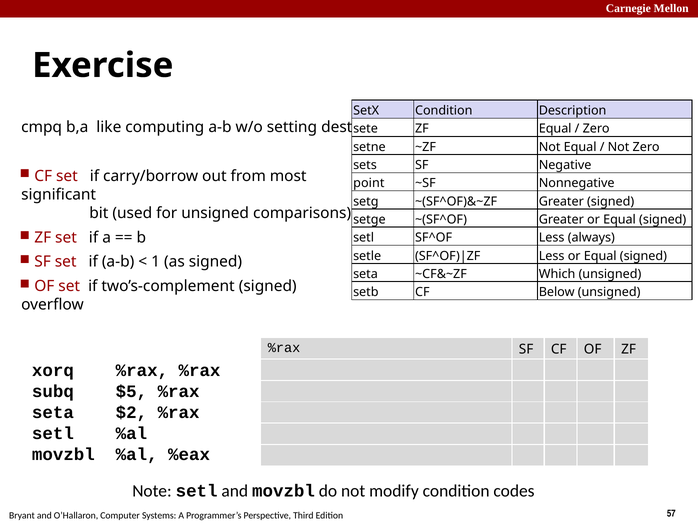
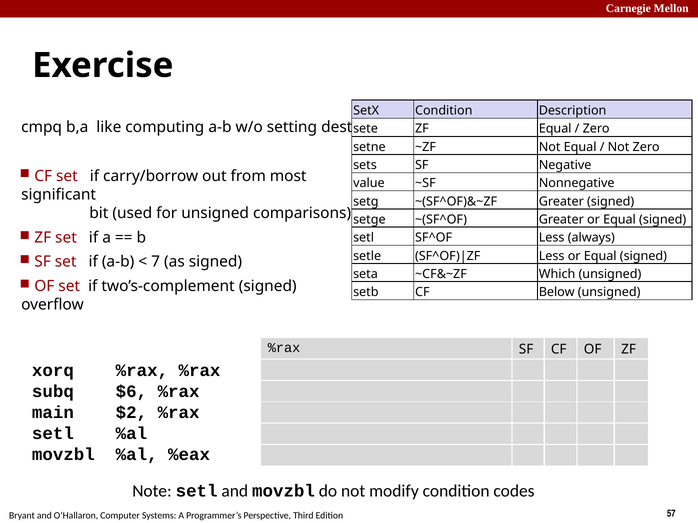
point: point -> value (369, 183)
1: 1 -> 7 (156, 262)
$5: $5 -> $6 (131, 392)
seta: seta -> main (53, 413)
